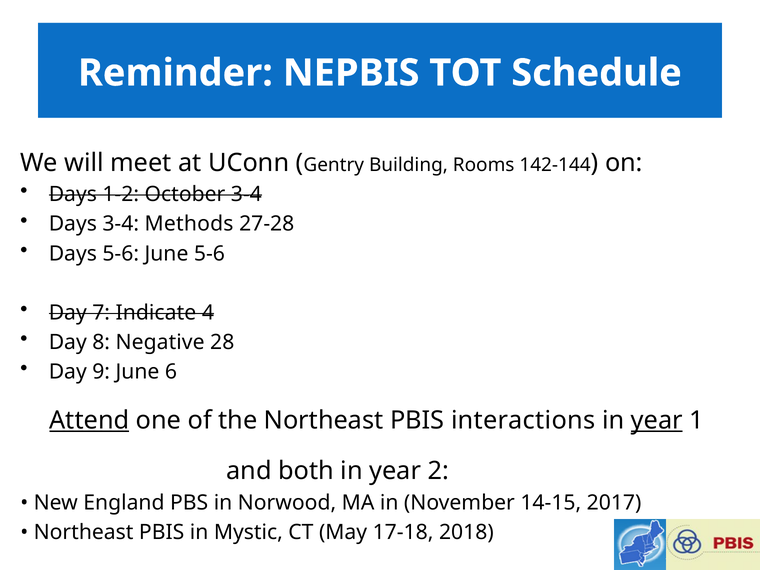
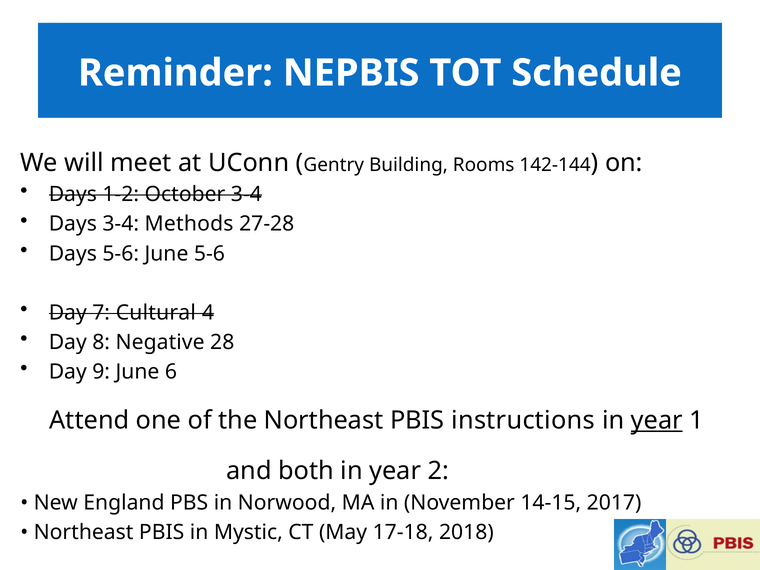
Indicate: Indicate -> Cultural (156, 313)
Attend underline: present -> none (89, 420)
interactions: interactions -> instructions (523, 420)
